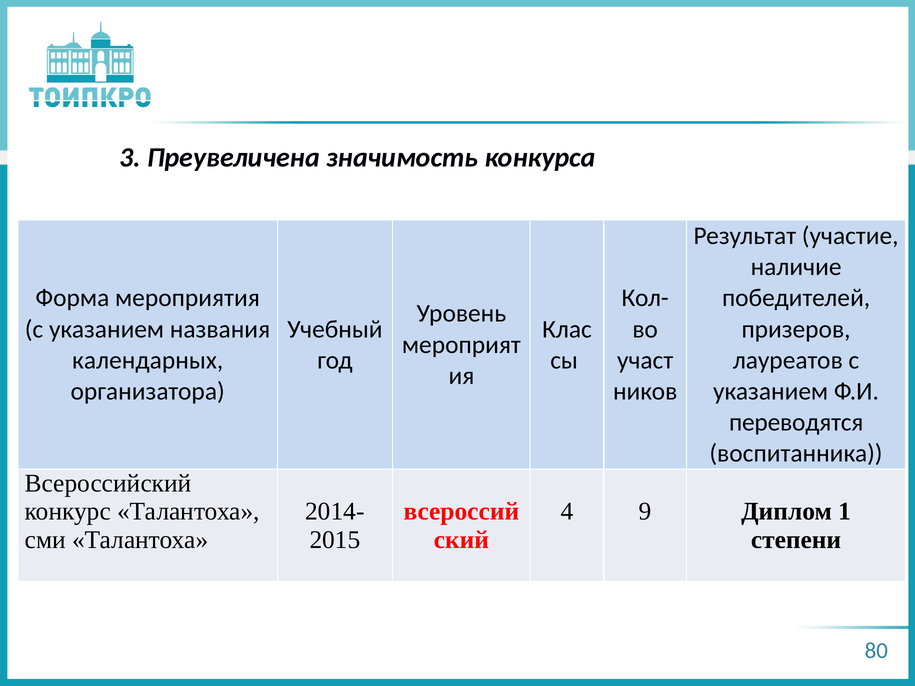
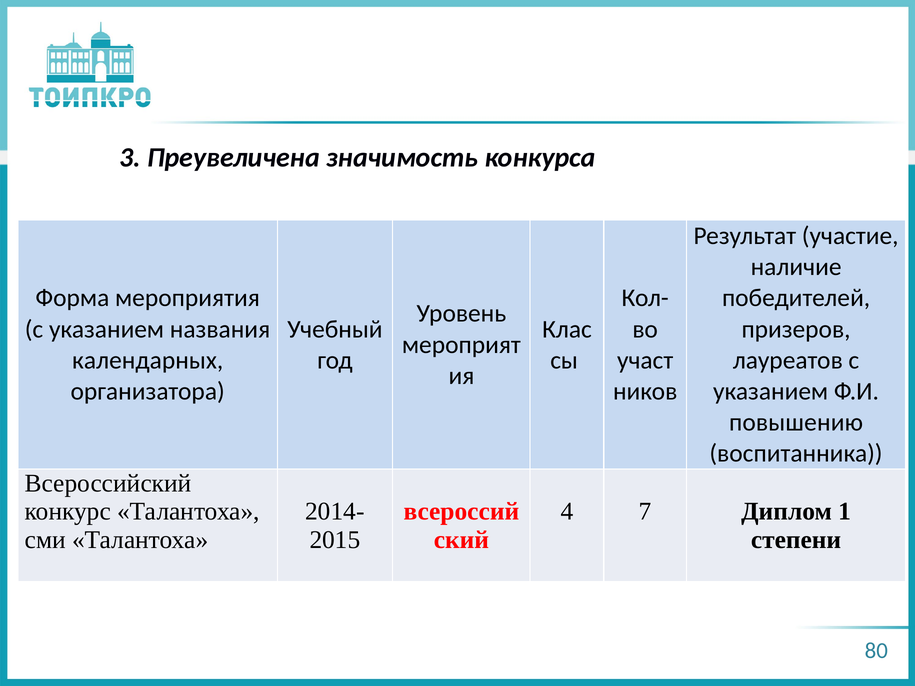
переводятся: переводятся -> повышению (796, 423)
9: 9 -> 7 (645, 512)
